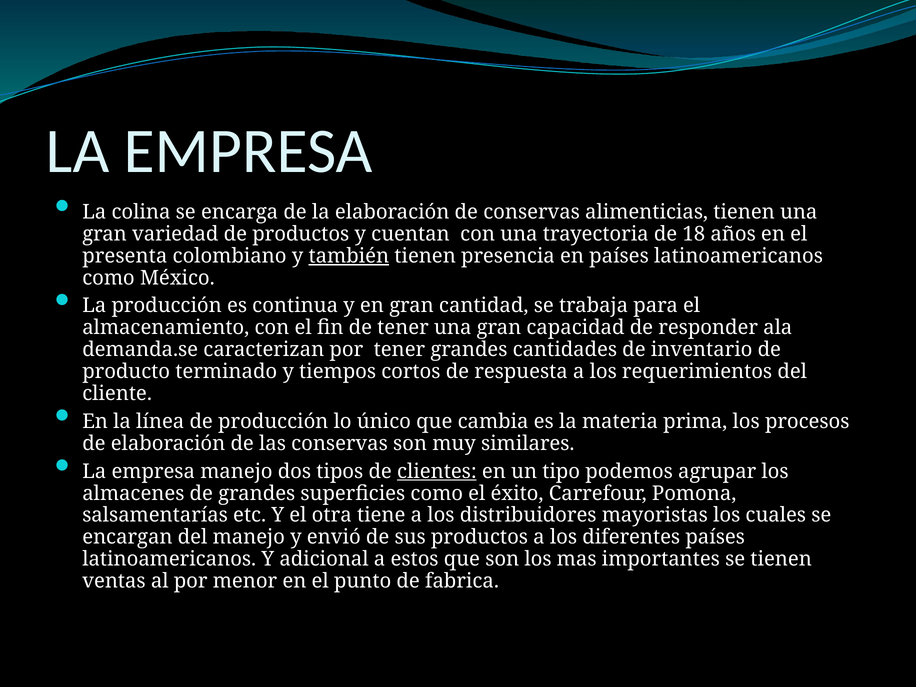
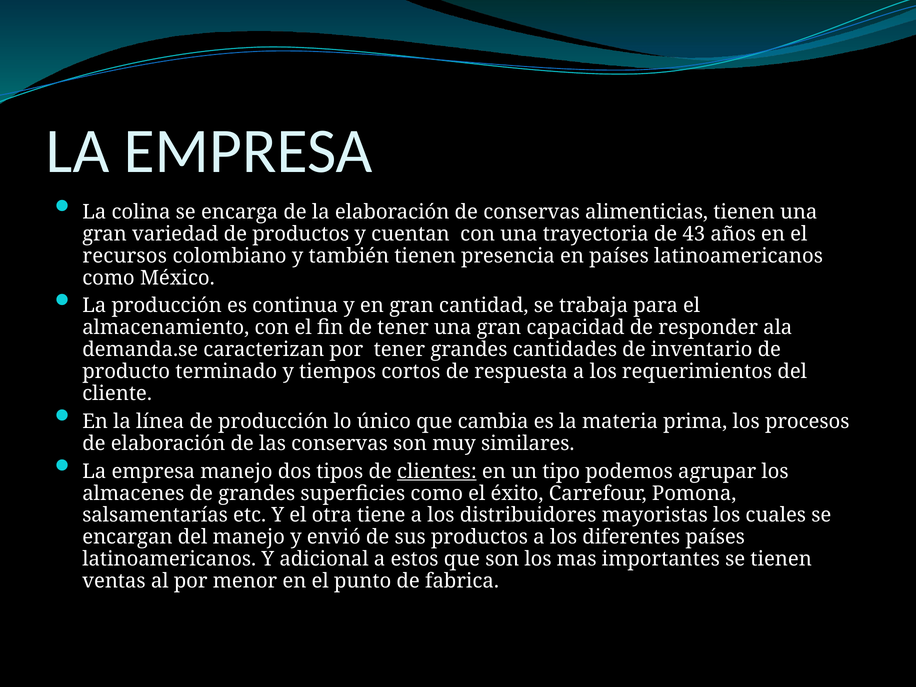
18: 18 -> 43 (694, 234)
presenta: presenta -> recursos (125, 256)
también underline: present -> none (349, 256)
